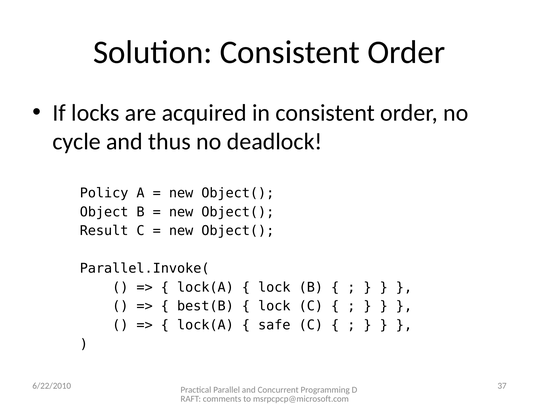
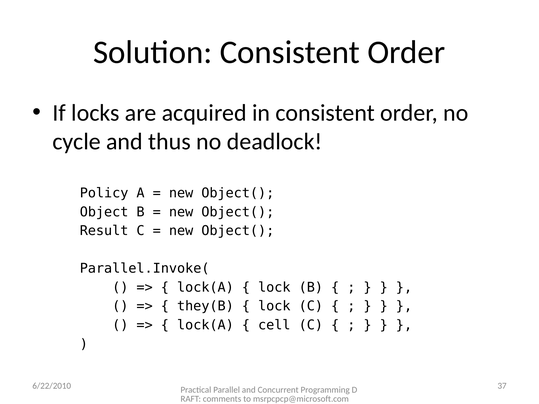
best(B: best(B -> they(B (205, 306)
safe: safe -> cell (274, 325)
